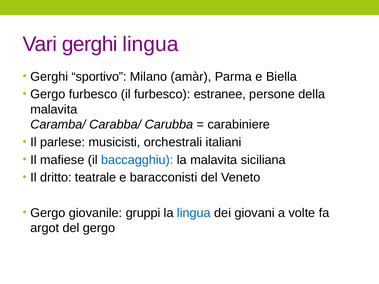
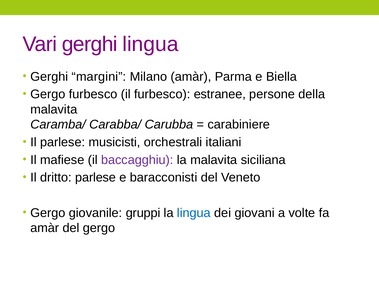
sportivo: sportivo -> margini (99, 77)
baccagghiu colour: blue -> purple (137, 160)
dritto teatrale: teatrale -> parlese (96, 178)
argot: argot -> amàr (45, 228)
